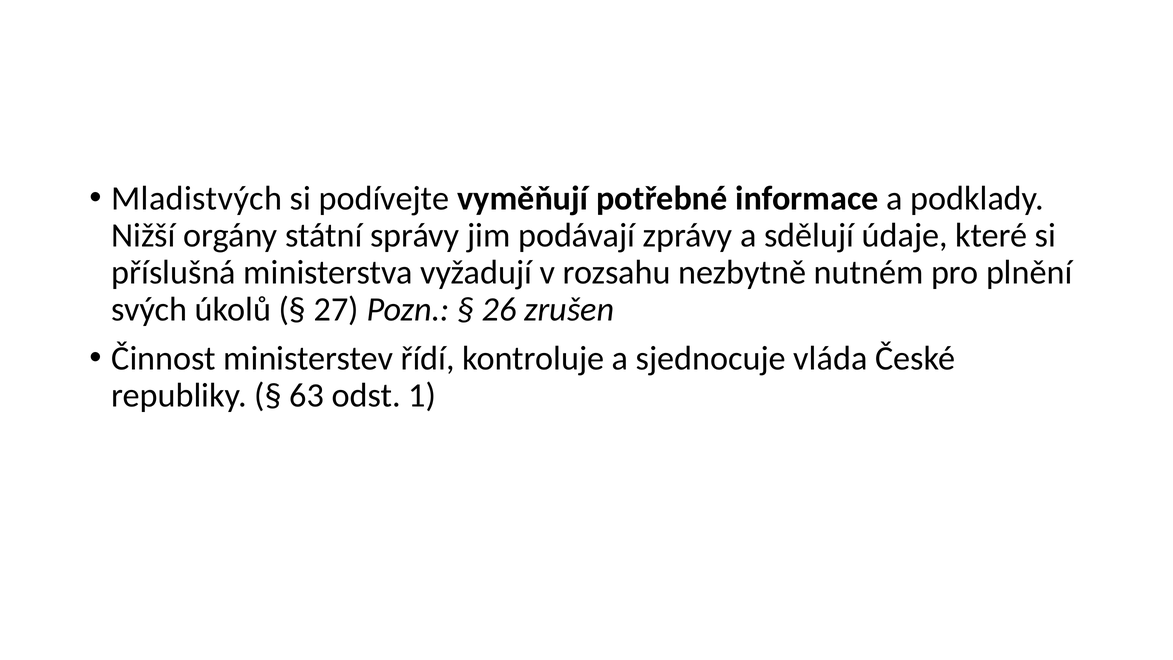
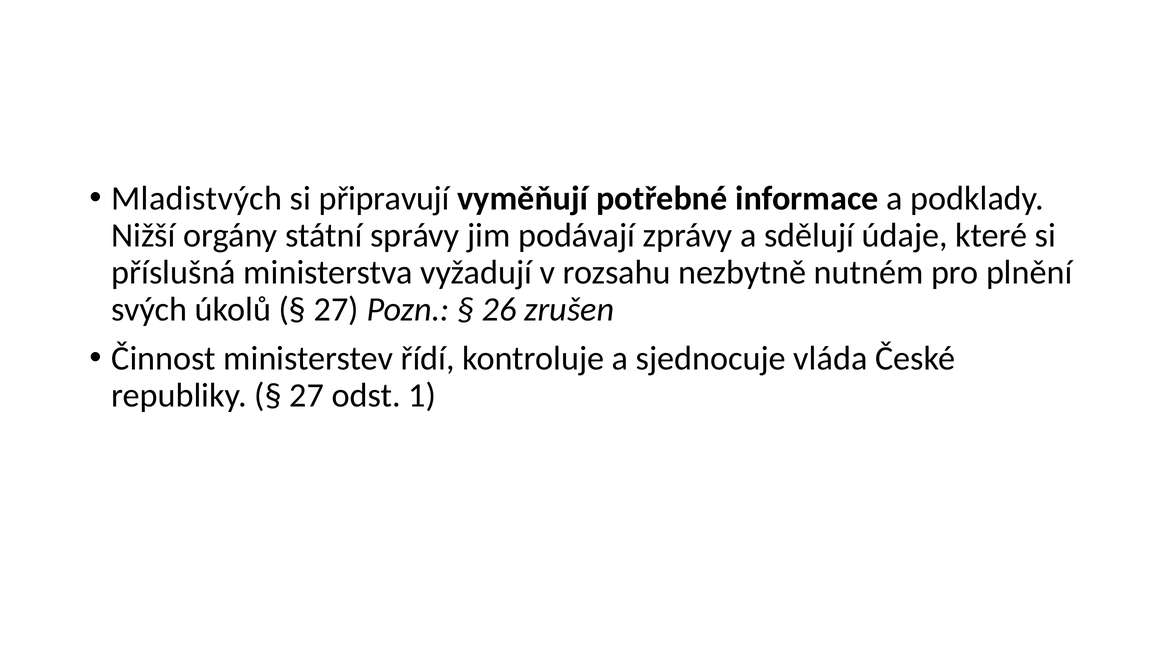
podívejte: podívejte -> připravují (384, 198)
63: 63 -> 27 (307, 395)
